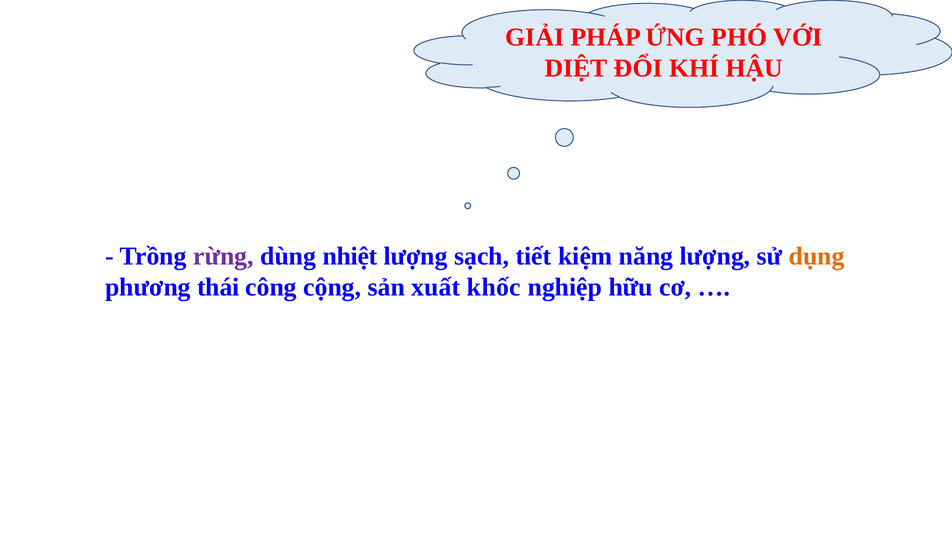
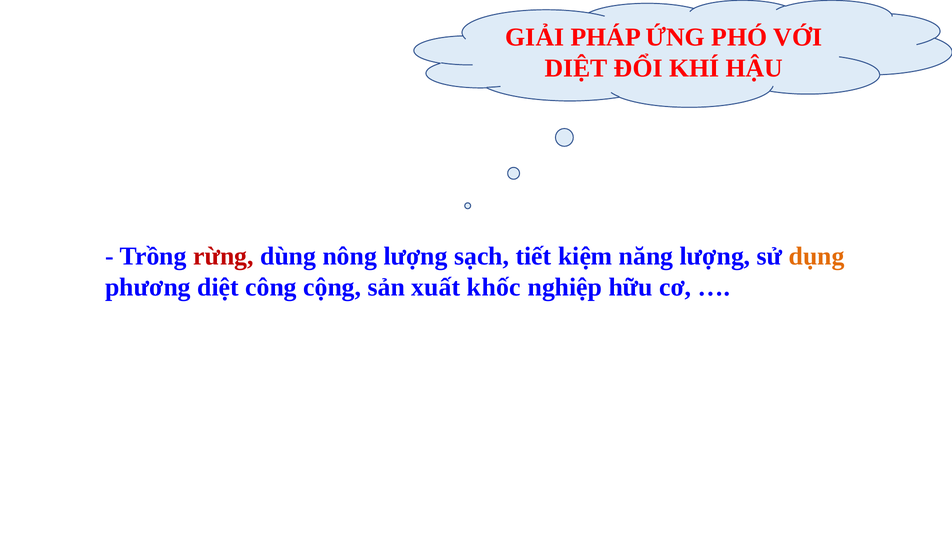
rừng colour: purple -> red (223, 257)
nhiệt: nhiệt -> nông (350, 257)
phương thái: thái -> diệt (218, 287)
